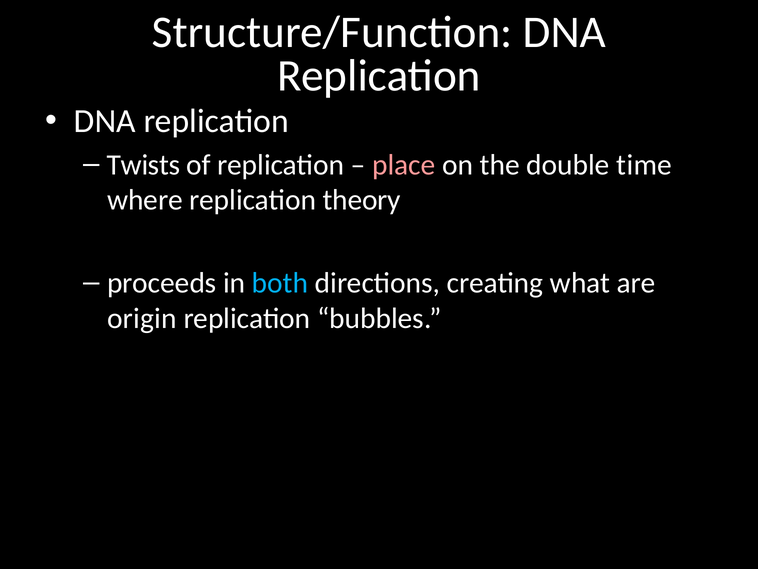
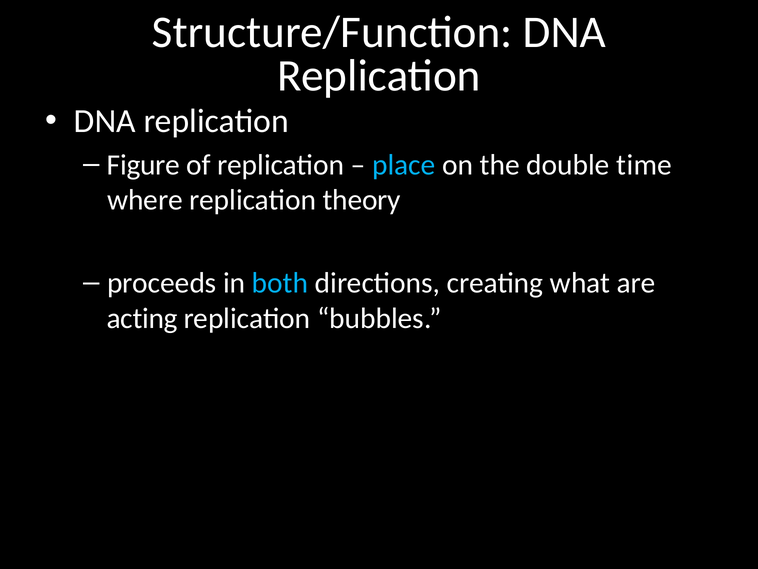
Twists: Twists -> Figure (143, 165)
place colour: pink -> light blue (404, 165)
origin: origin -> acting (142, 318)
